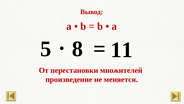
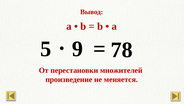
8: 8 -> 9 (77, 49)
11: 11 -> 78 (122, 50)
